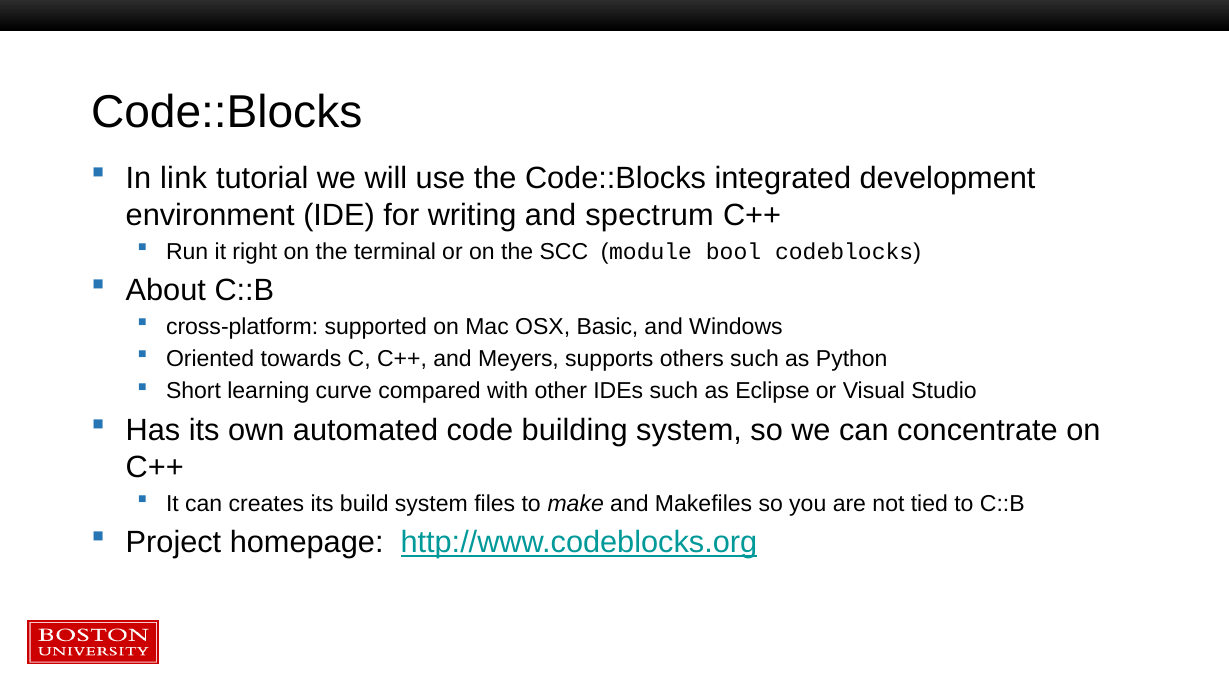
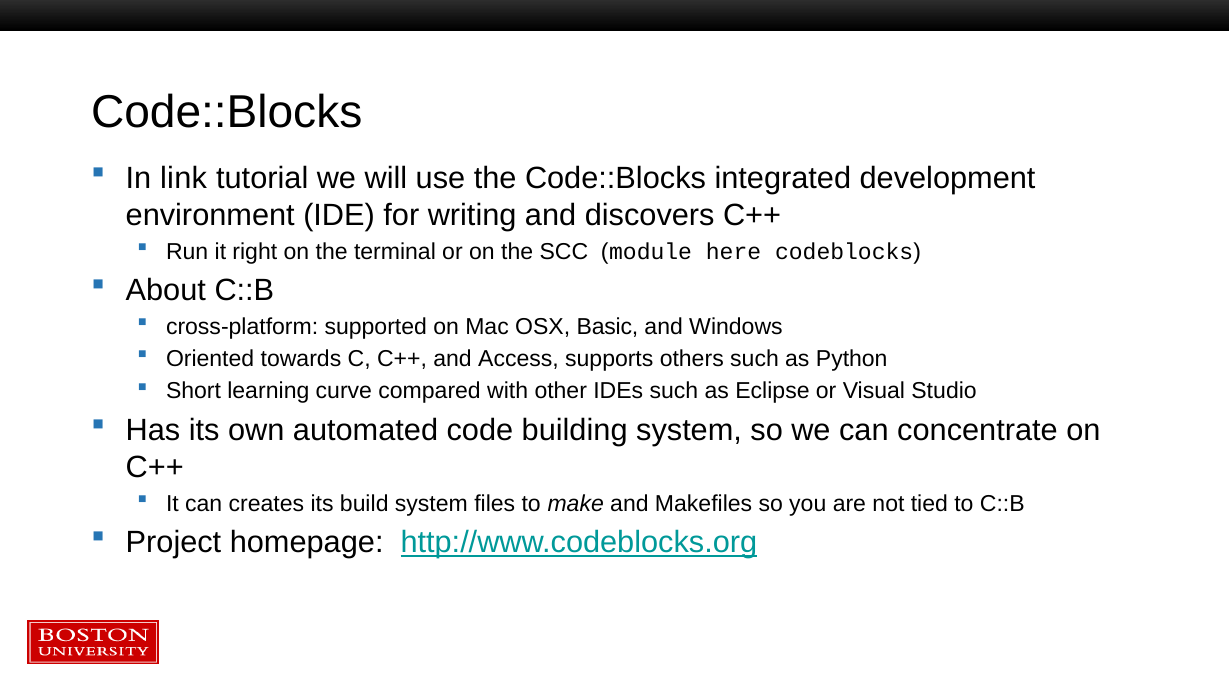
spectrum: spectrum -> discovers (650, 215)
bool: bool -> here (734, 252)
Meyers: Meyers -> Access (518, 359)
